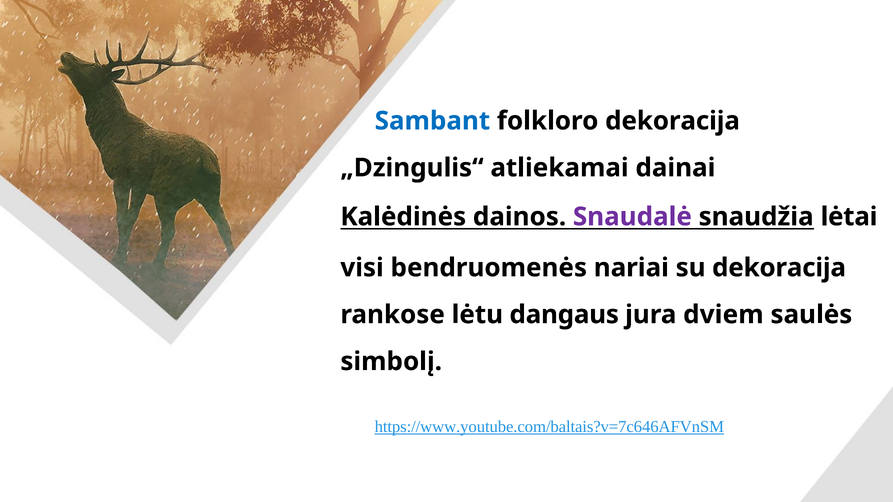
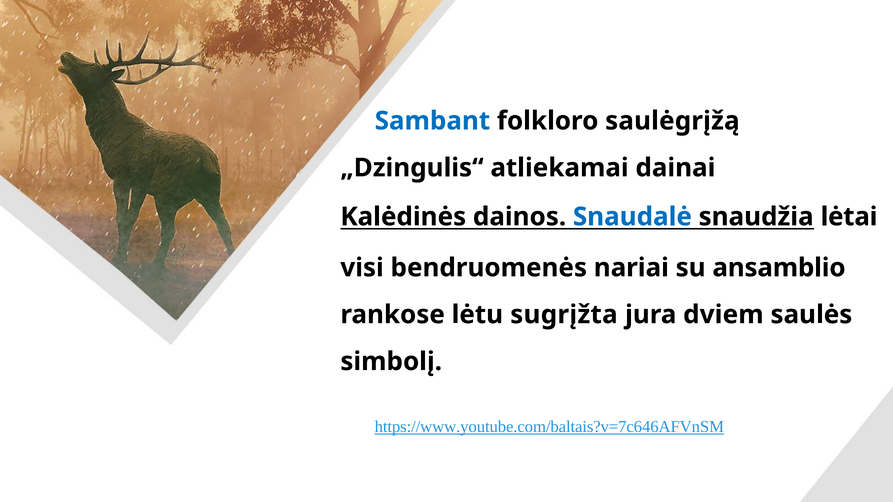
folkloro dekoracija: dekoracija -> saulėgrįžą (672, 121)
Snaudalė colour: purple -> blue (632, 217)
su dekoracija: dekoracija -> ansamblio (779, 268)
dangaus: dangaus -> sugrįžta (564, 315)
